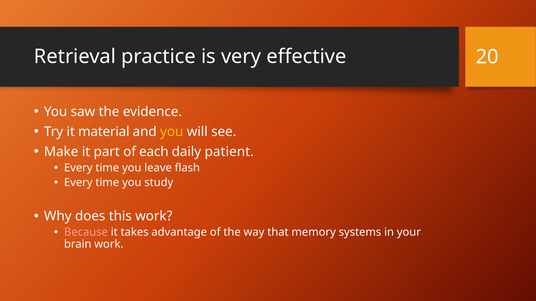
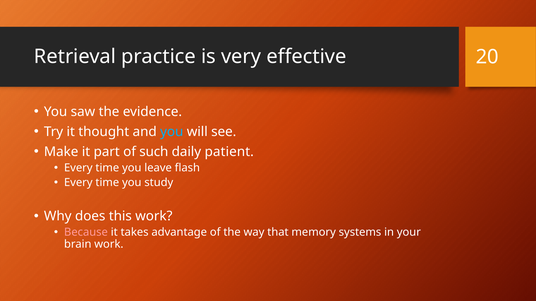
material: material -> thought (104, 132)
you colour: yellow -> light blue (172, 132)
each: each -> such (154, 152)
